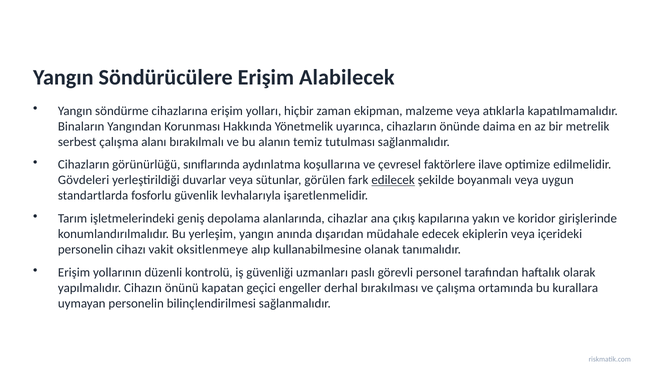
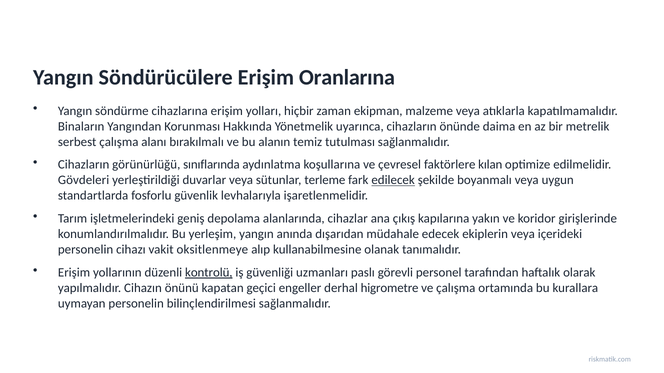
Alabilecek: Alabilecek -> Oranlarına (347, 78)
ilave: ilave -> kılan (490, 165)
görülen: görülen -> terleme (325, 180)
kontrolü underline: none -> present (209, 273)
bırakılması: bırakılması -> higrometre (390, 288)
